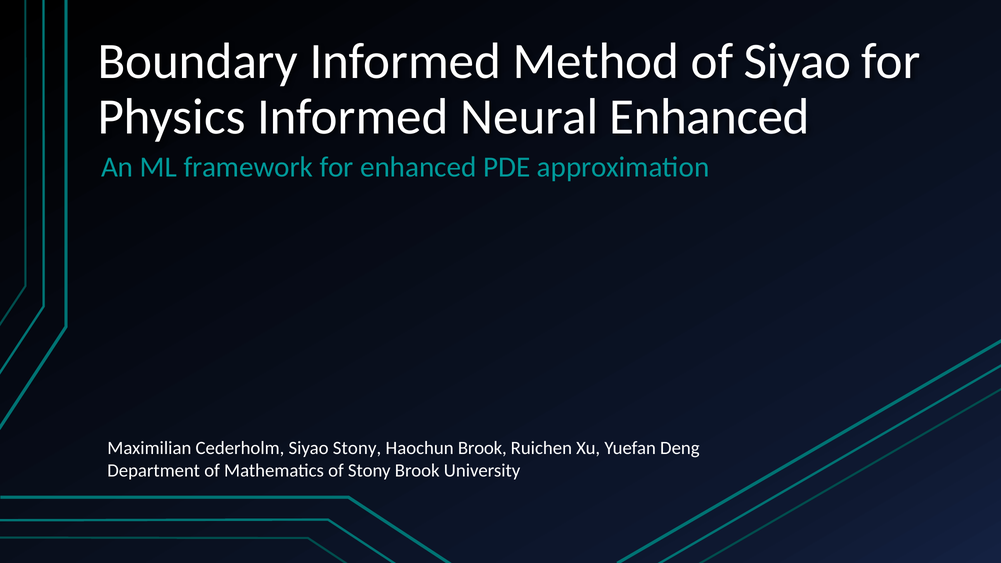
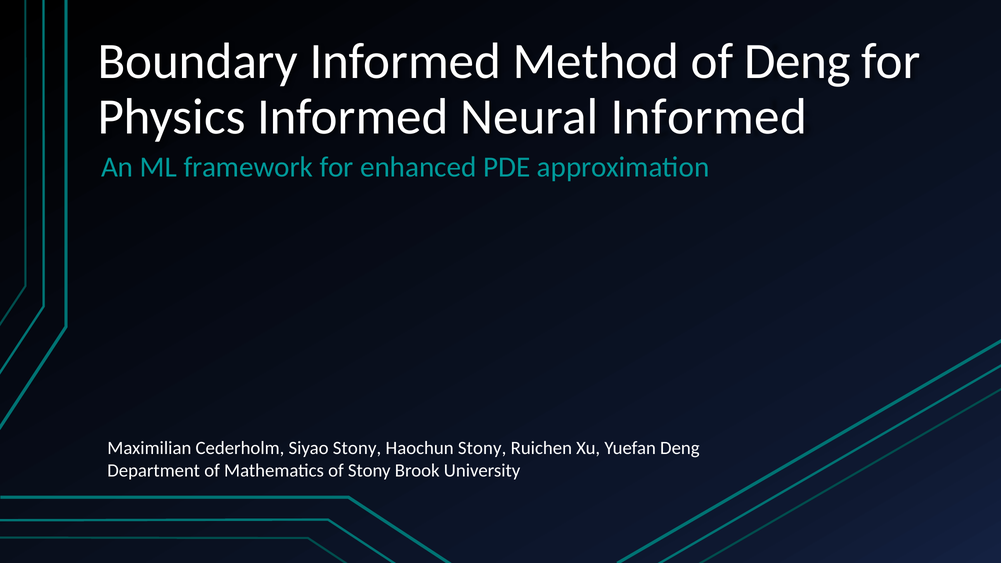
of Siyao: Siyao -> Deng (798, 61)
Neural Enhanced: Enhanced -> Informed (709, 117)
Haochun Brook: Brook -> Stony (482, 448)
